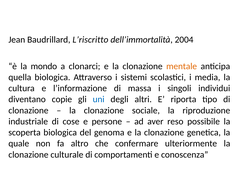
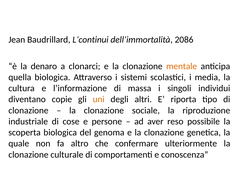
L’riscritto: L’riscritto -> L’continui (90, 40)
2004: 2004 -> 2086 (184, 40)
mondo: mondo -> denaro (44, 66)
uni colour: blue -> orange (99, 99)
